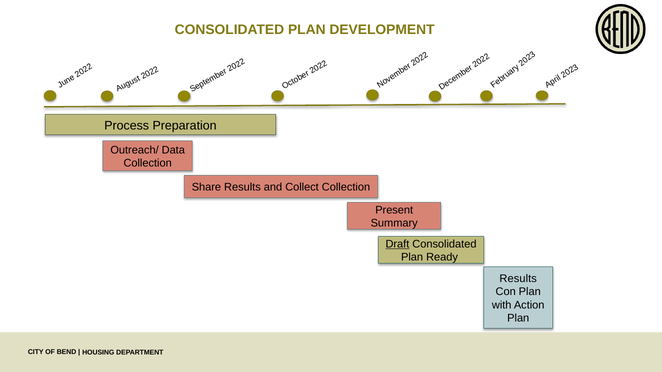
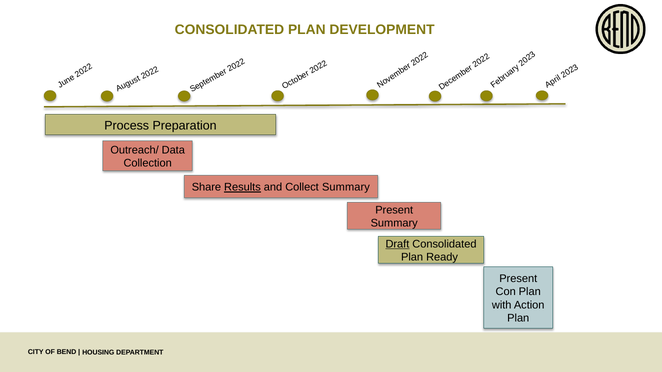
Results underline: none -> present (242, 187)
Collect Collection: Collection -> Summary (346, 187)
Results: Results -> Present (518, 279)
